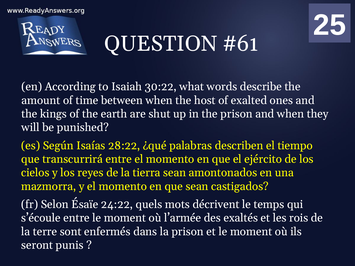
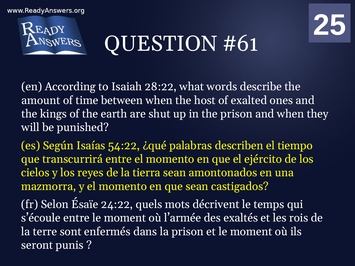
30:22: 30:22 -> 28:22 (161, 87)
28:22: 28:22 -> 54:22 (124, 146)
